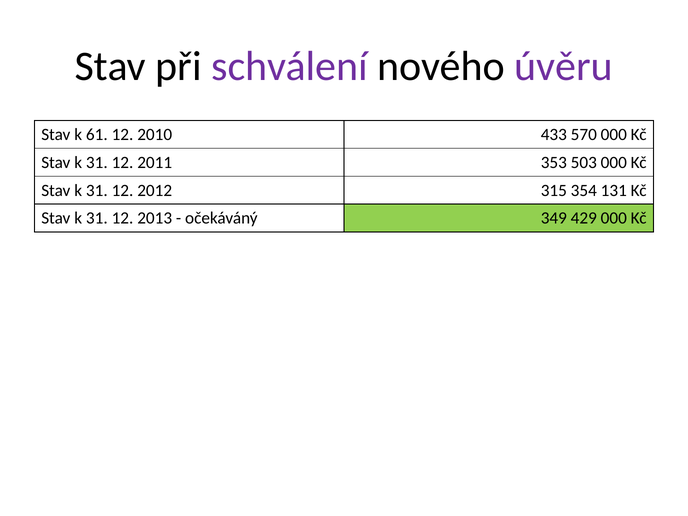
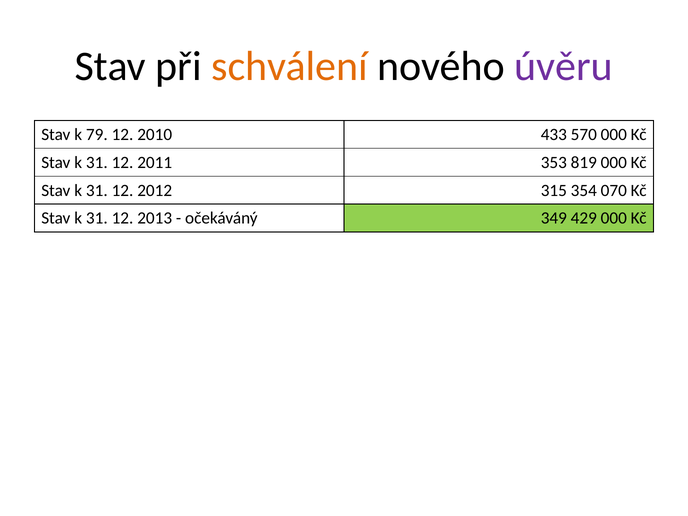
schválení colour: purple -> orange (289, 67)
61: 61 -> 79 (97, 135)
503: 503 -> 819 (584, 162)
131: 131 -> 070 (614, 190)
